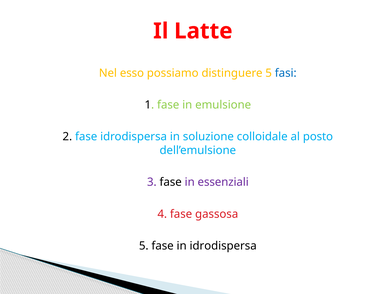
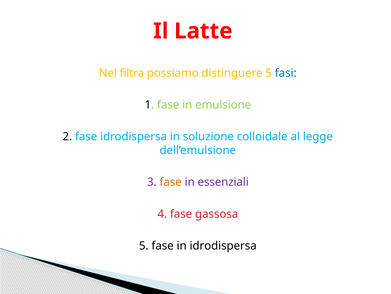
esso: esso -> filtra (132, 73)
posto: posto -> legge (318, 136)
fase colour: black -> orange (171, 182)
